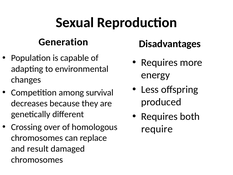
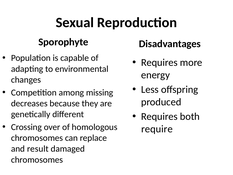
Generation: Generation -> Sporophyte (63, 42)
survival: survival -> missing (100, 92)
